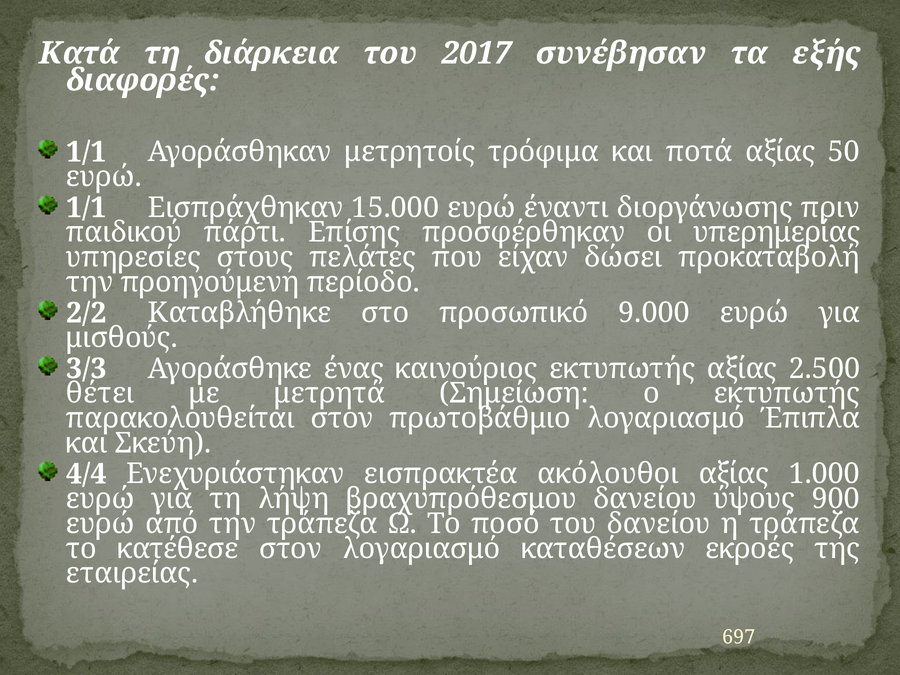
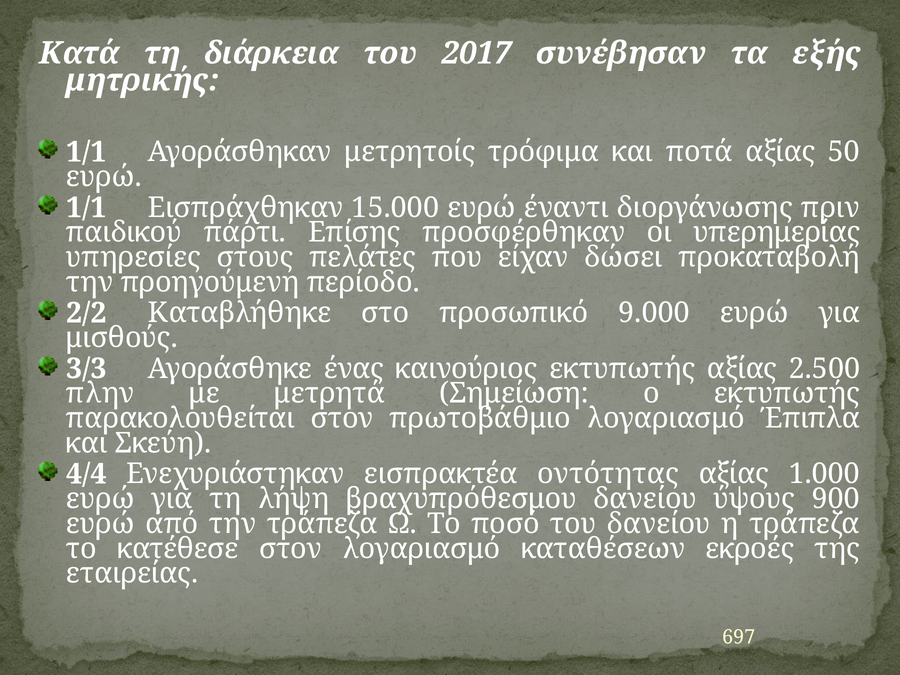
διαφορές: διαφορές -> μητρικής (143, 80)
θέτει: θέτει -> πλην (100, 393)
ακόλουθοι: ακόλουθοι -> οντότητας (608, 474)
